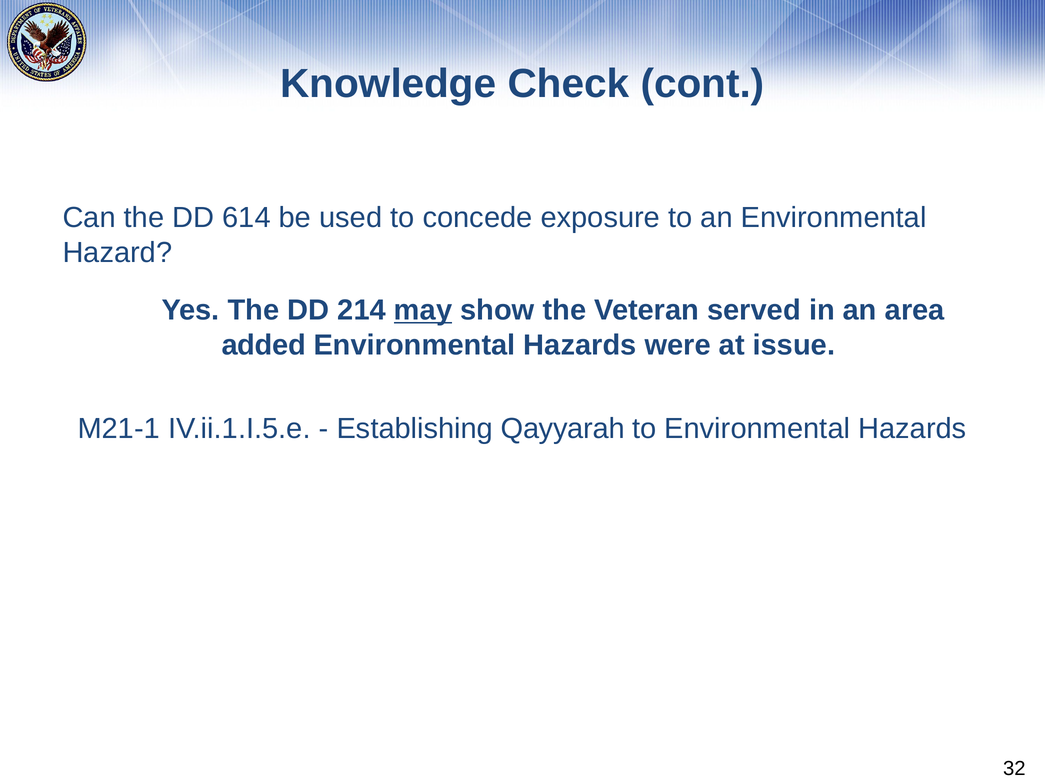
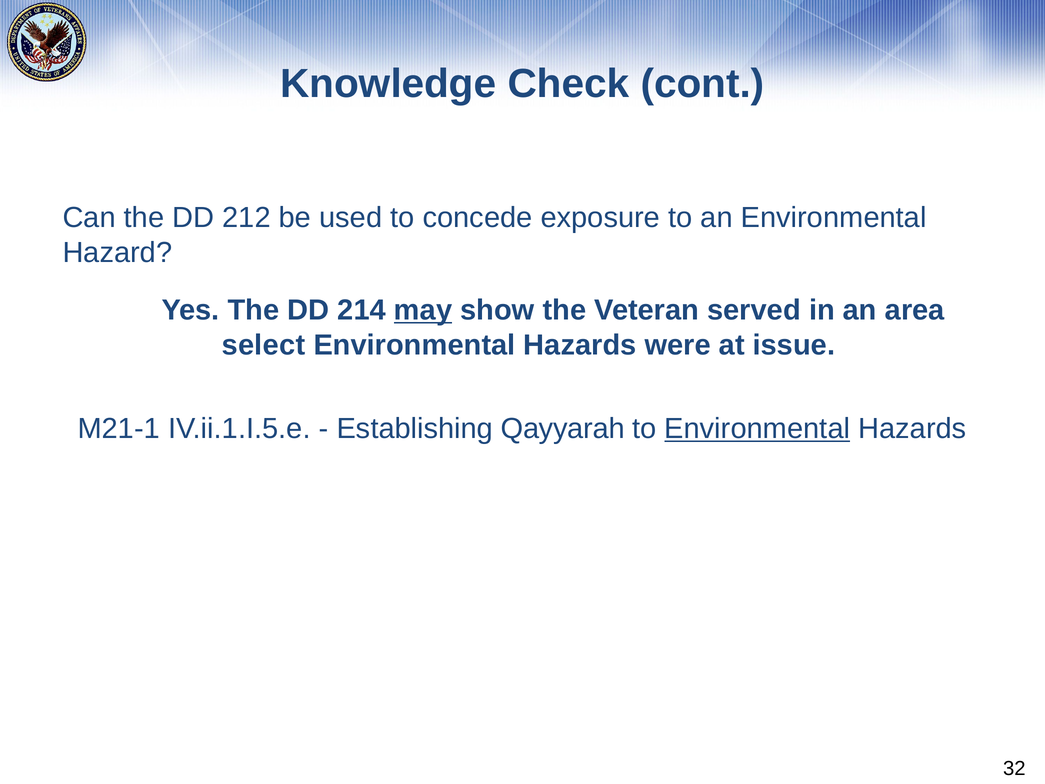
614: 614 -> 212 (247, 218)
added: added -> select (263, 345)
Environmental underline: none -> present (757, 428)
